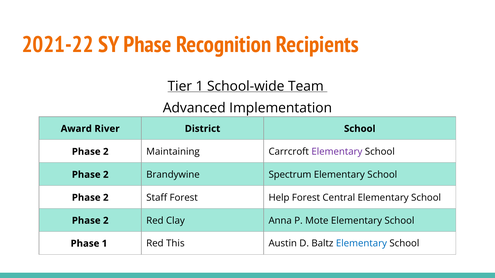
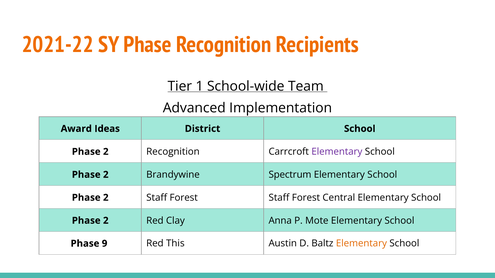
River: River -> Ideas (107, 129)
2 Maintaining: Maintaining -> Recognition (173, 152)
Forest Help: Help -> Staff (279, 198)
Phase 1: 1 -> 9 (105, 244)
Elementary colour: blue -> orange (361, 244)
